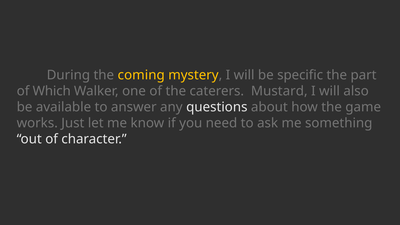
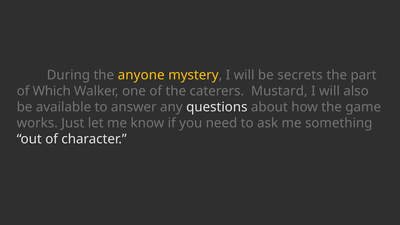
coming: coming -> anyone (141, 75)
specific: specific -> secrets (300, 75)
